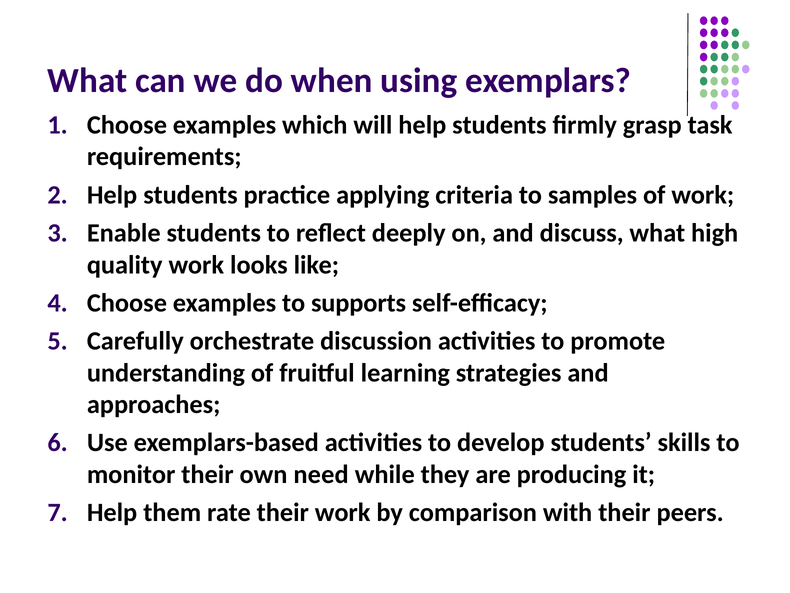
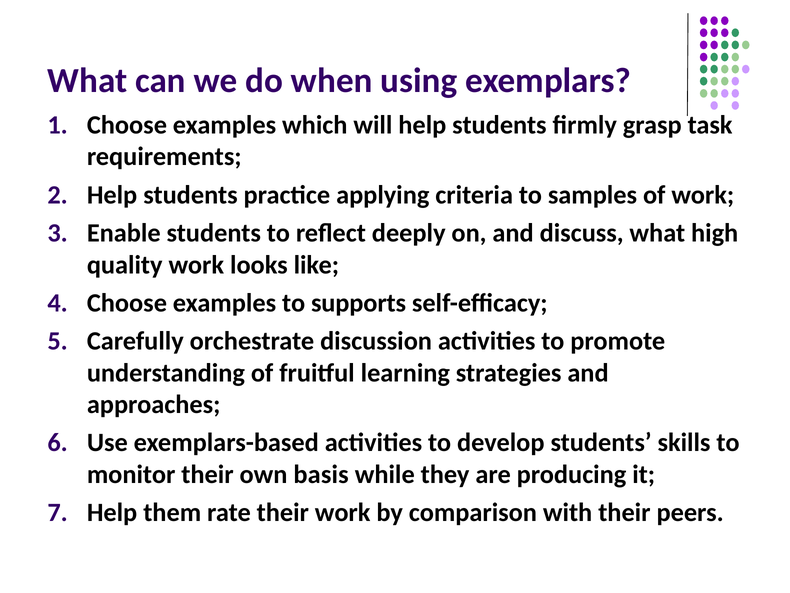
need: need -> basis (321, 474)
